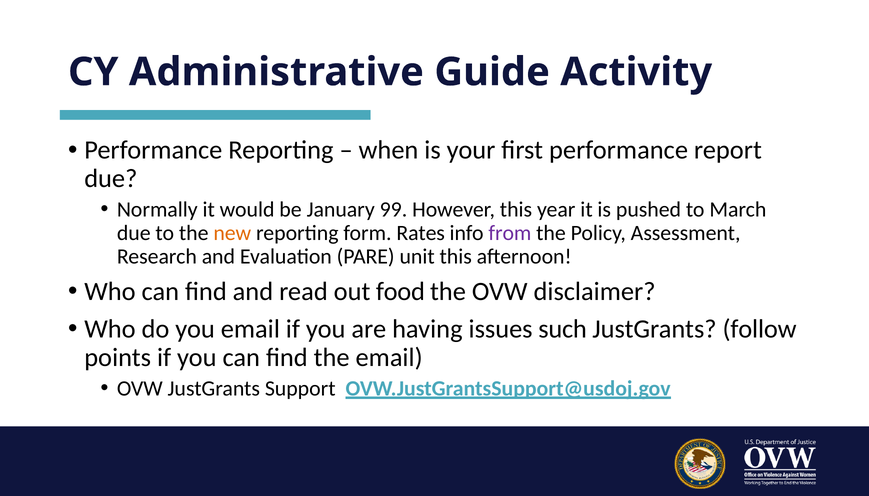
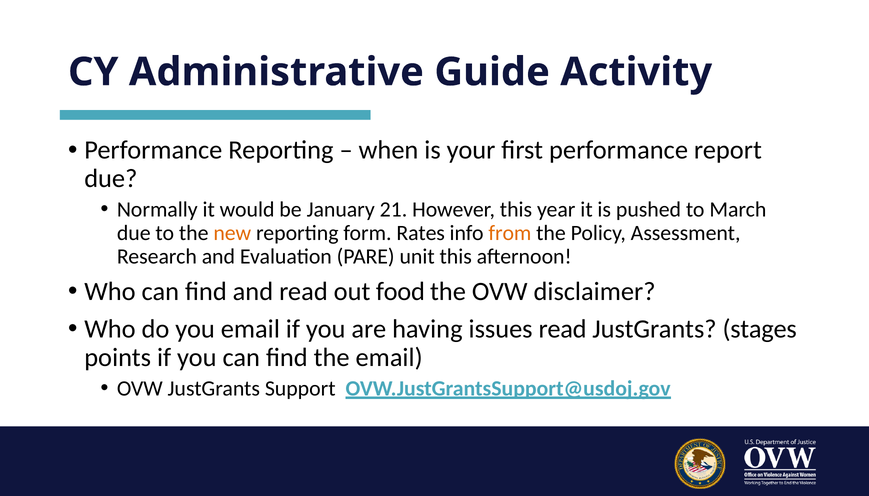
99: 99 -> 21 (393, 210)
from colour: purple -> orange (510, 233)
issues such: such -> read (563, 329)
follow: follow -> stages (760, 329)
